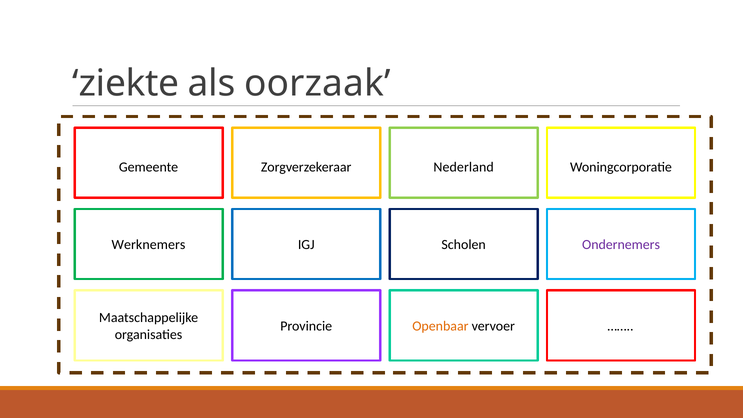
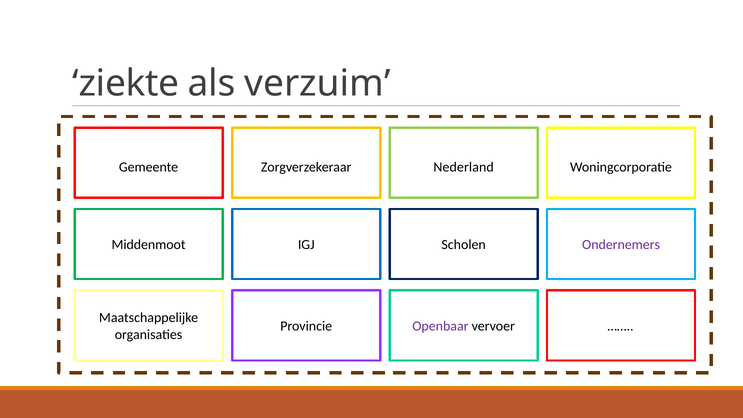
oorzaak: oorzaak -> verzuim (317, 83)
Werknemers: Werknemers -> Middenmoot (149, 245)
Openbaar colour: orange -> purple (440, 326)
